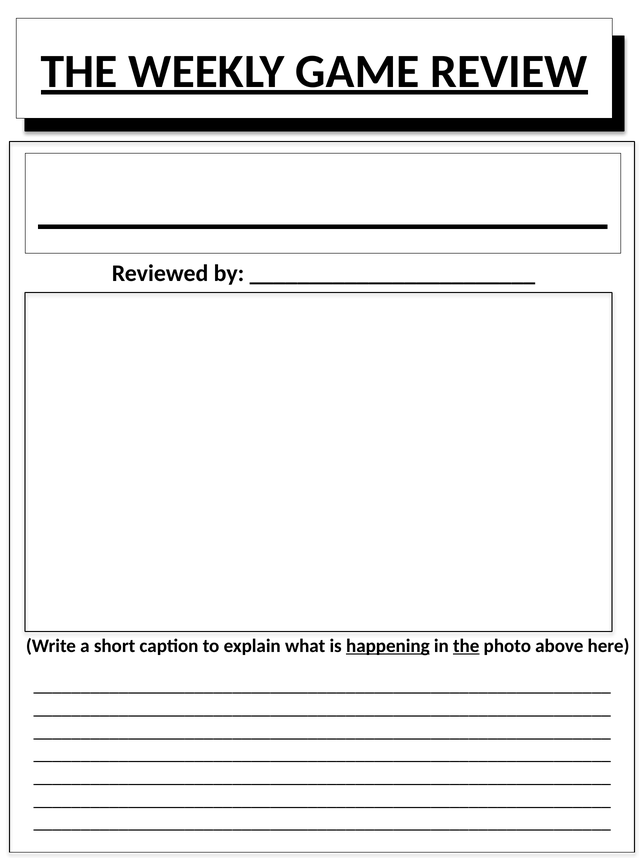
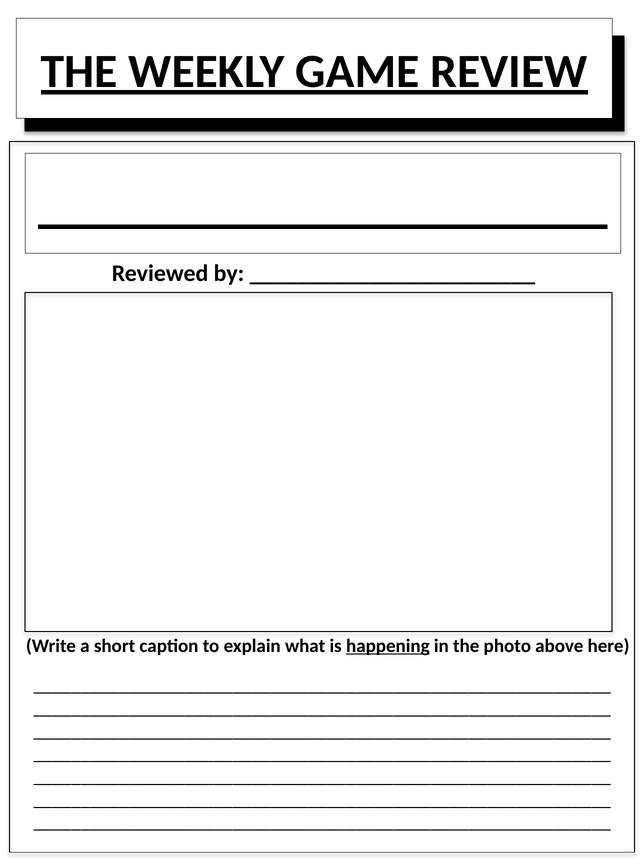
the underline: present -> none (466, 646)
